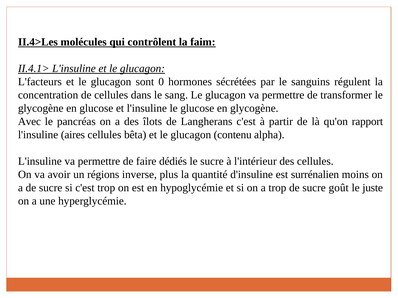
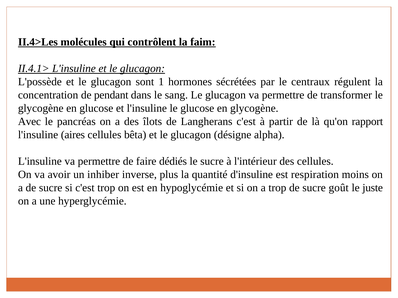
L'facteurs: L'facteurs -> L'possède (40, 82)
0: 0 -> 1 (161, 82)
sanguins: sanguins -> centraux (311, 82)
de cellules: cellules -> pendant (111, 95)
contenu: contenu -> désigne (233, 135)
régions: régions -> inhiber (103, 175)
surrénalien: surrénalien -> respiration (315, 175)
